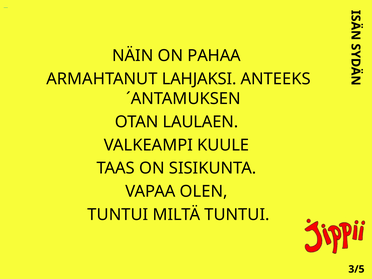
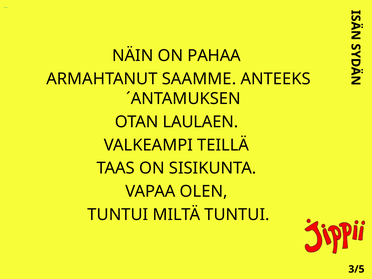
LAHJAKSI: LAHJAKSI -> SAAMME (199, 79)
KUULE: KUULE -> TEILLÄ (223, 145)
